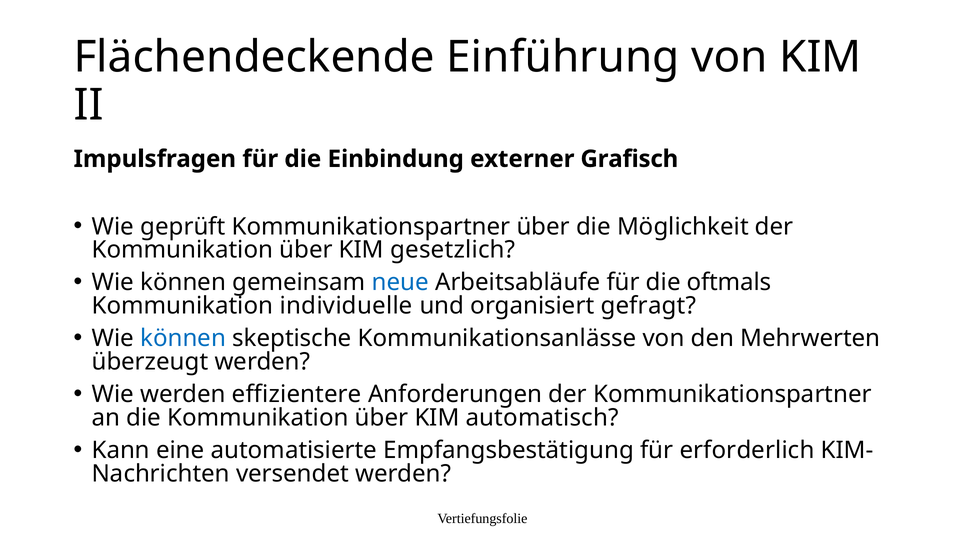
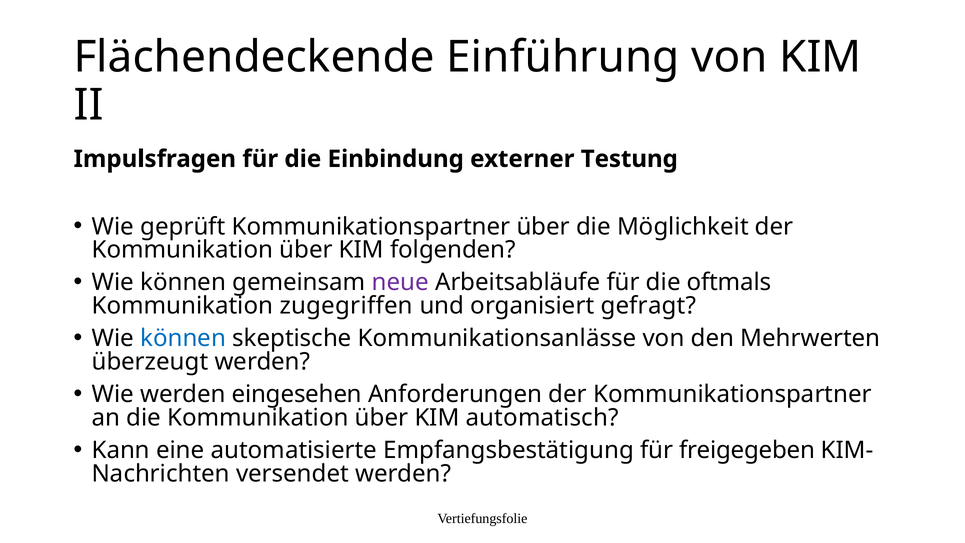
Grafisch: Grafisch -> Testung (629, 159)
gesetzlich: gesetzlich -> folgenden (453, 250)
neue colour: blue -> purple (400, 282)
individuelle: individuelle -> zugegriffen (346, 306)
effizientere: effizientere -> eingesehen (297, 394)
erforderlich: erforderlich -> freigegeben (747, 450)
